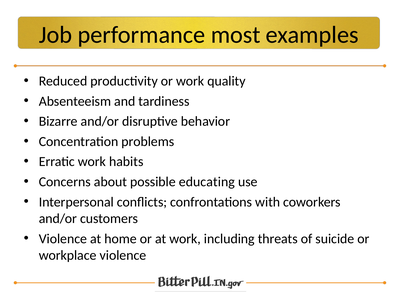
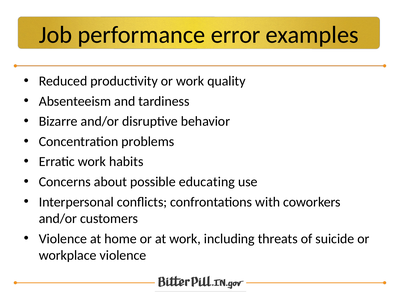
most: most -> error (236, 35)
